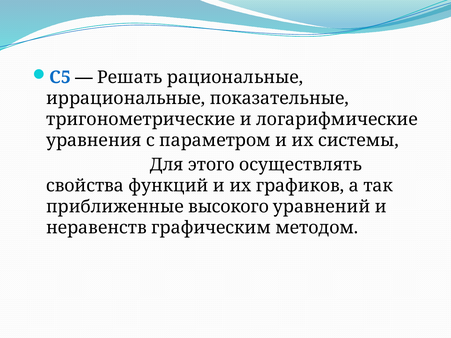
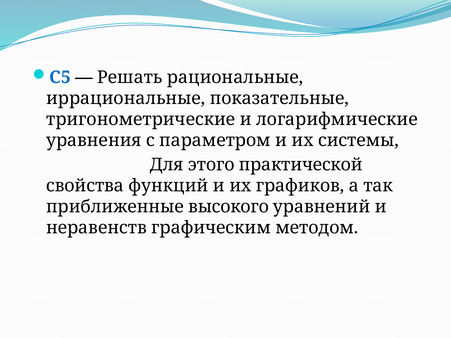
осуществлять: осуществлять -> практической (301, 165)
